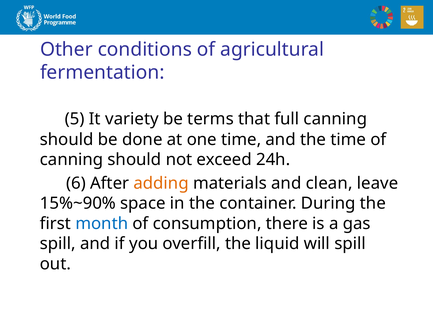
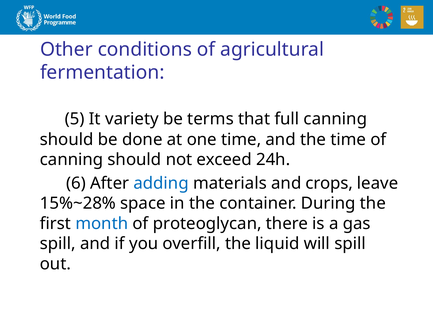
adding colour: orange -> blue (161, 184)
clean: clean -> crops (329, 184)
15%~90%: 15%~90% -> 15%~28% (78, 204)
consumption: consumption -> proteoglycan (207, 224)
